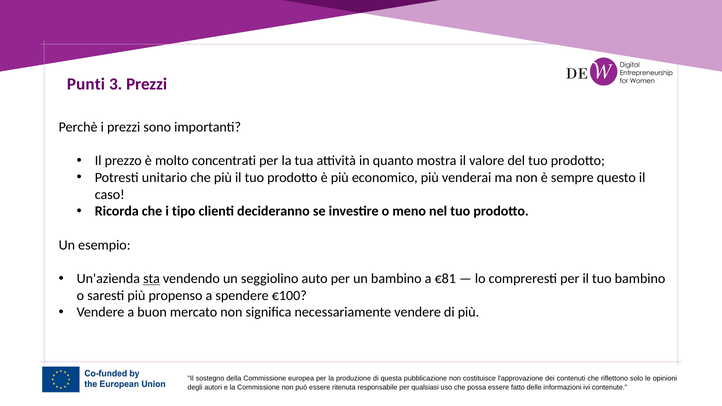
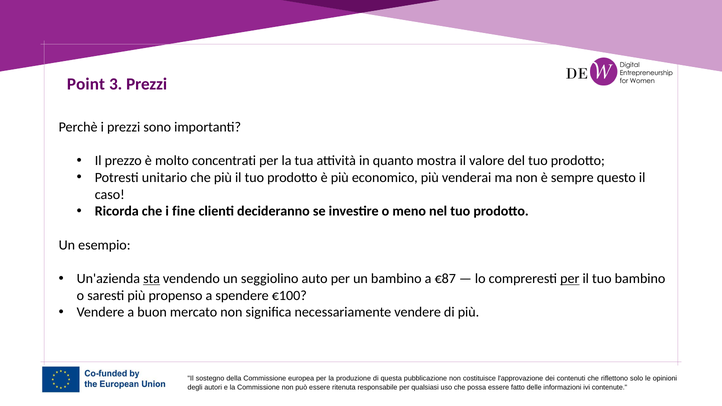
Punti: Punti -> Point (86, 84)
tipo: tipo -> fine (184, 211)
€81: €81 -> €87 (445, 279)
per underline: none -> present (570, 279)
